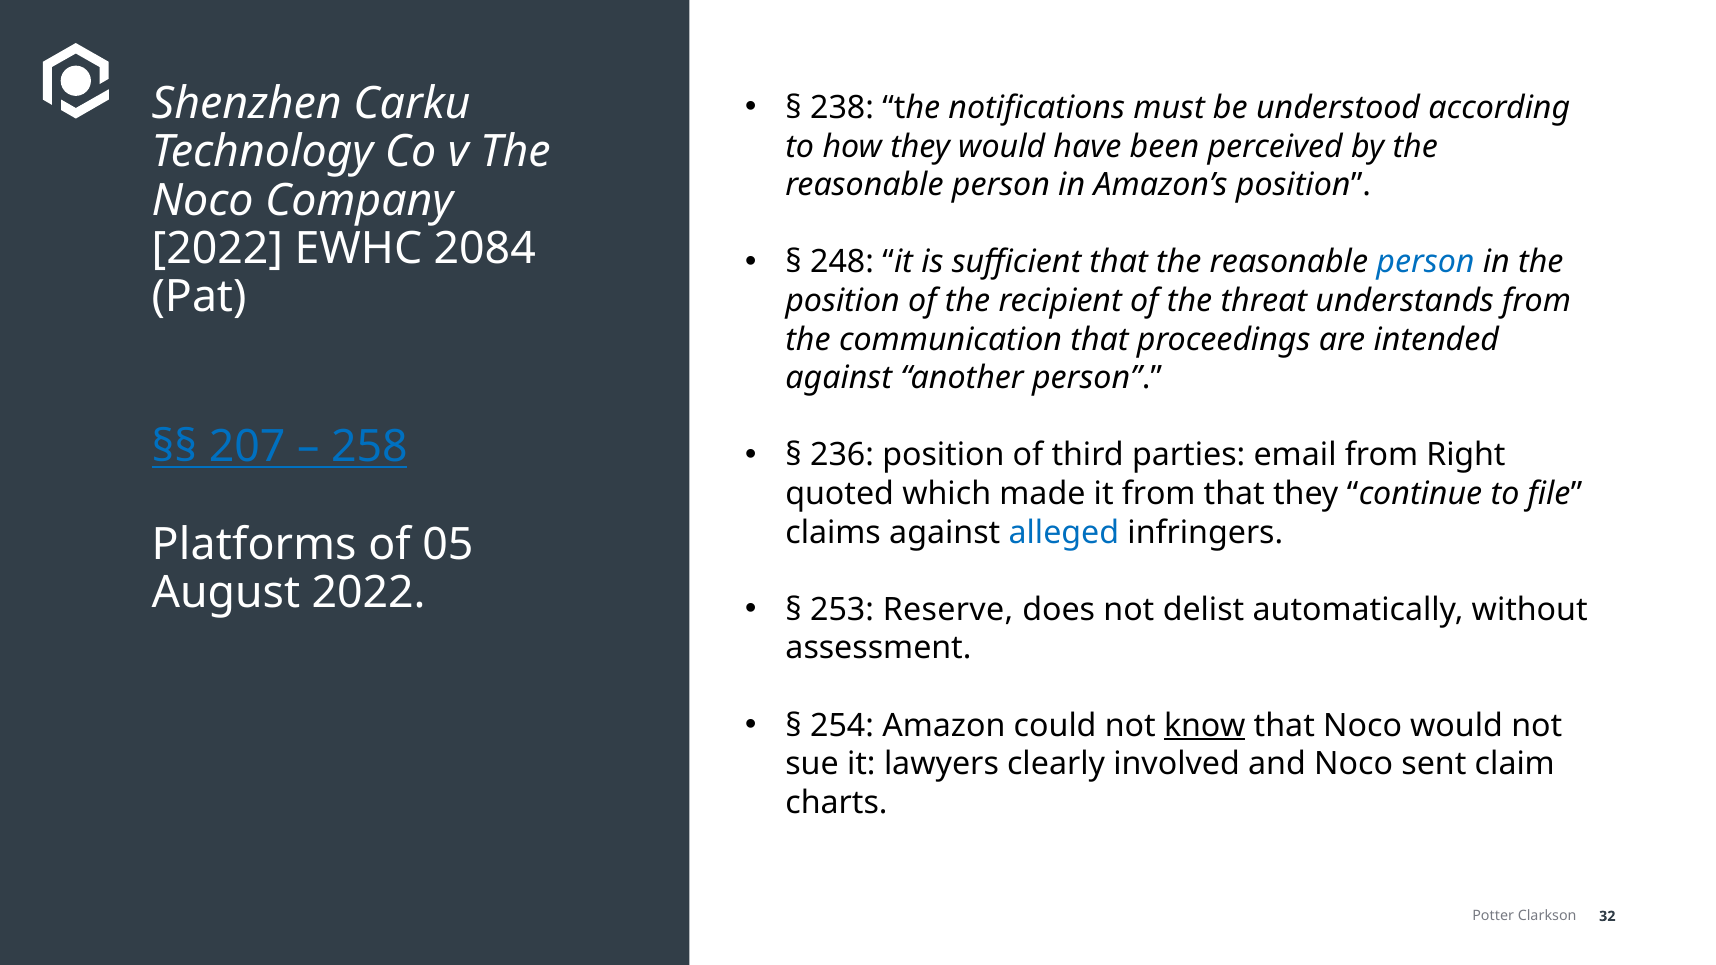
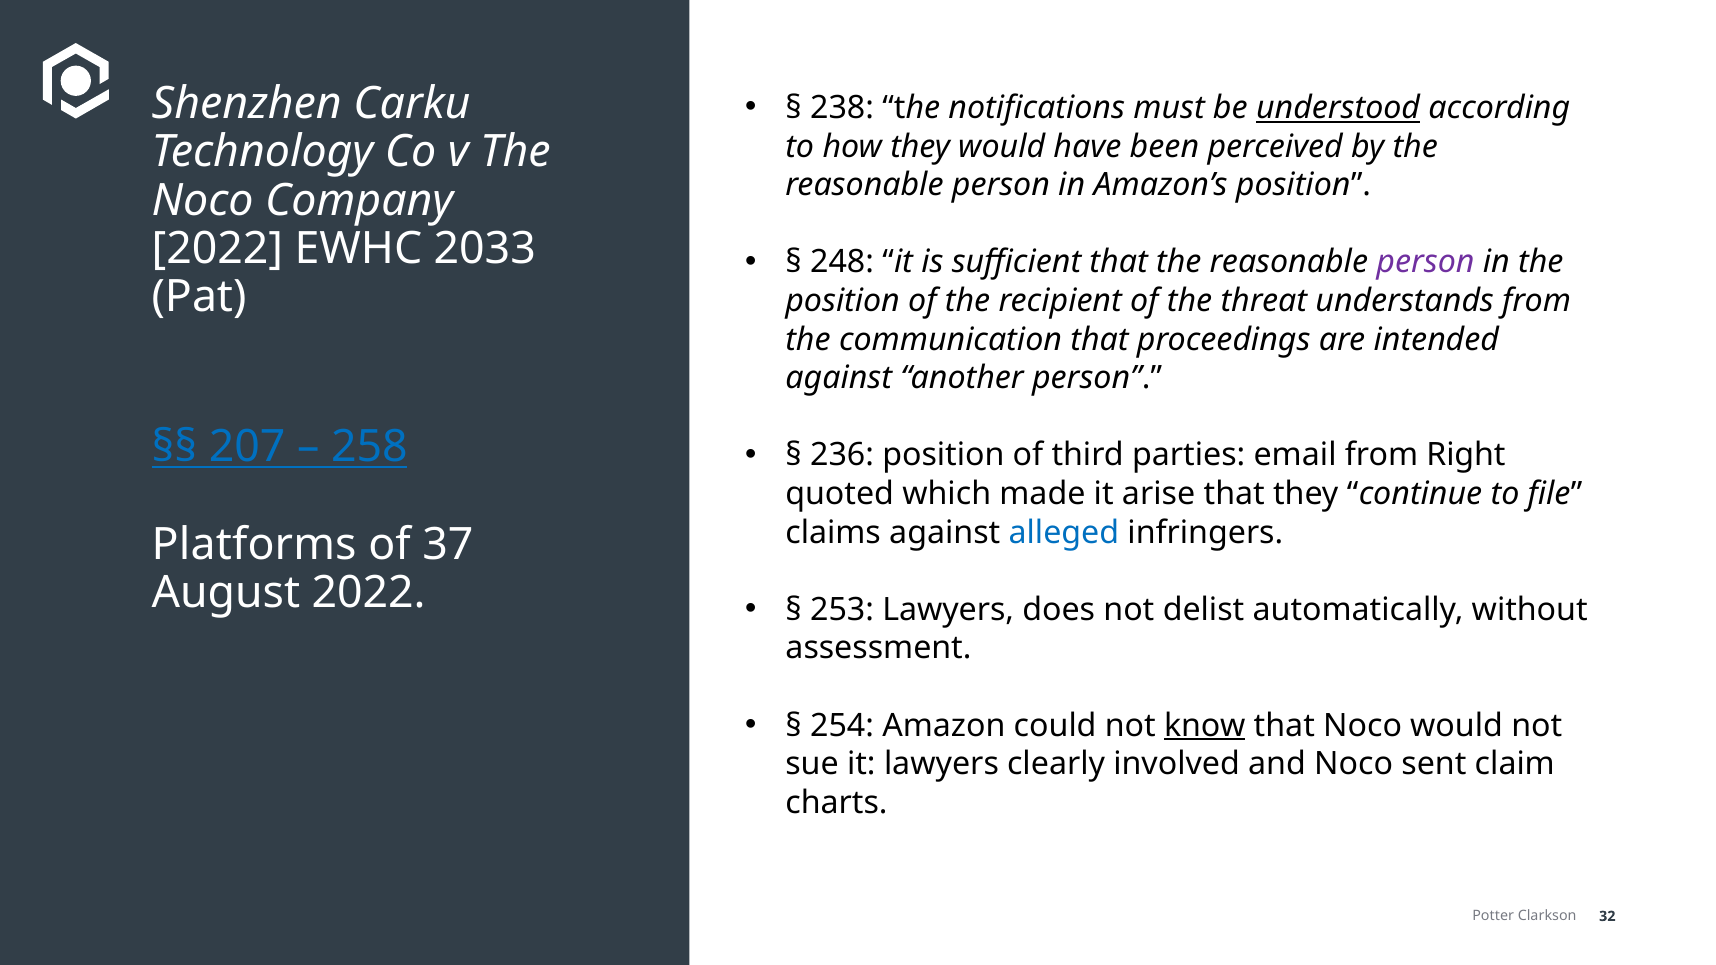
understood underline: none -> present (1338, 108)
2084: 2084 -> 2033 (485, 249)
person colour: blue -> purple (1426, 262)
it from: from -> arise (1159, 494)
05: 05 -> 37 (448, 544)
253 Reserve: Reserve -> Lawyers (948, 610)
